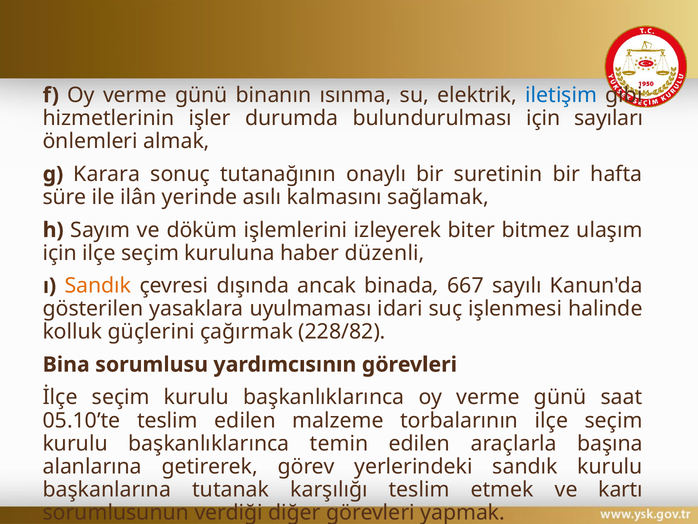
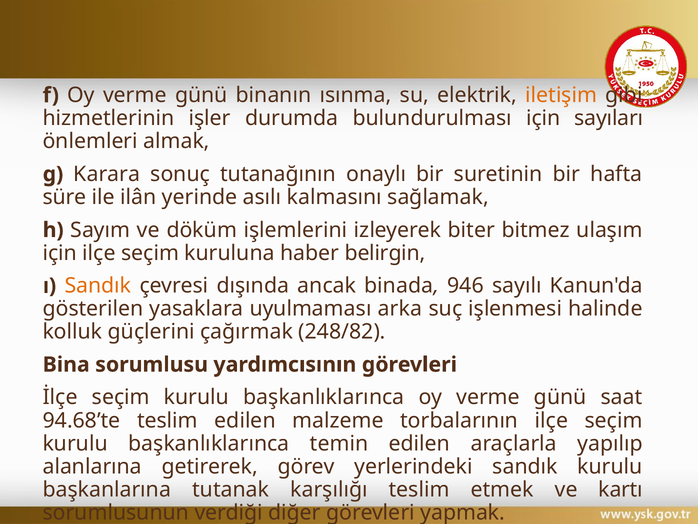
iletişim colour: blue -> orange (561, 95)
düzenli: düzenli -> belirgin (385, 253)
667: 667 -> 946 (466, 286)
idari: idari -> arka (400, 309)
228/82: 228/82 -> 248/82 (342, 332)
05.10’te: 05.10’te -> 94.68’te (82, 420)
başına: başına -> yapılıp (610, 443)
